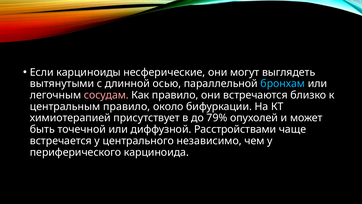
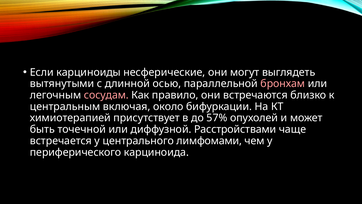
бронхам colour: light blue -> pink (283, 84)
центральным правило: правило -> включая (127, 106)
79%: 79% -> 57% (217, 118)
независимо: независимо -> лимфомами (209, 141)
